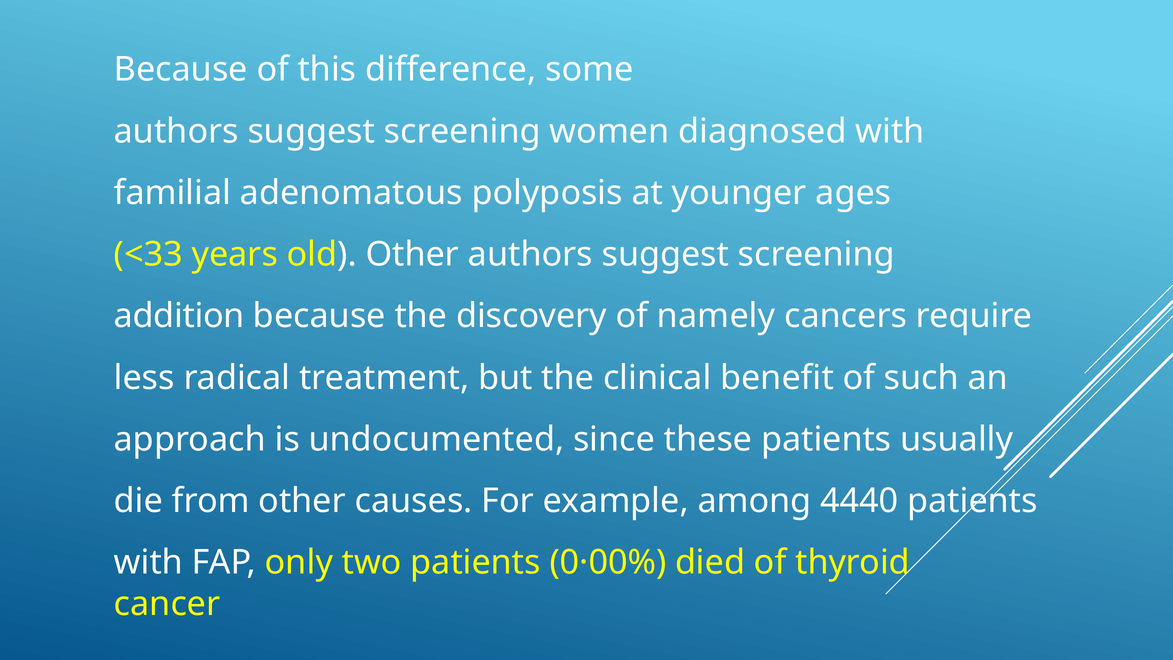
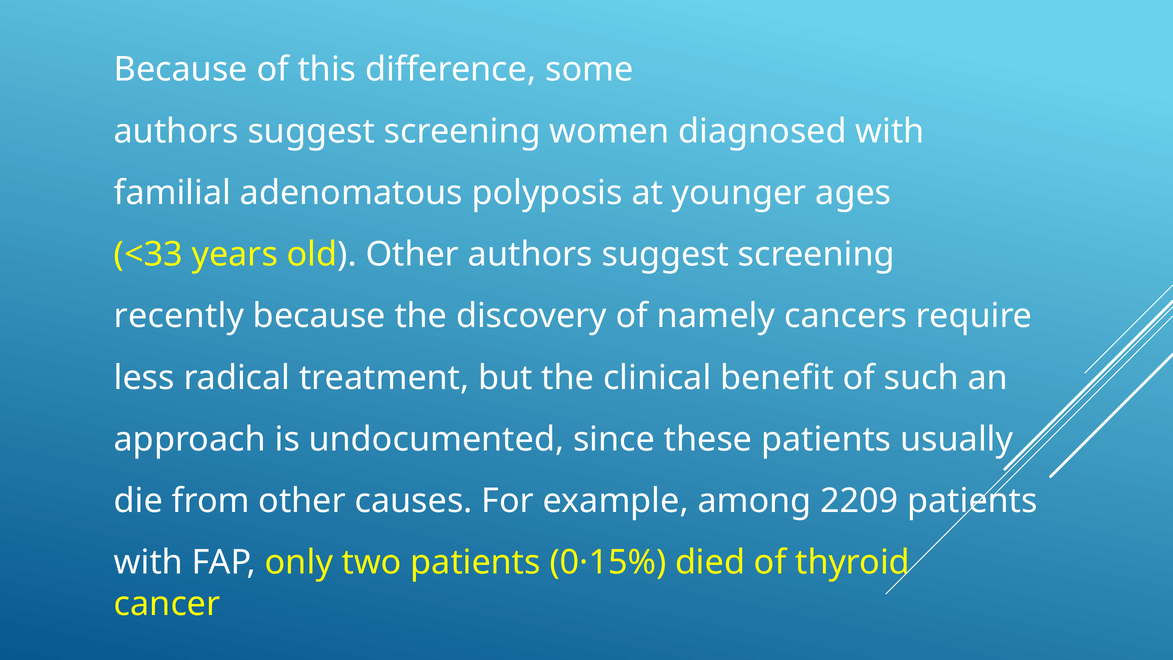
addition: addition -> recently (179, 316)
4440: 4440 -> 2209 (859, 501)
0·00%: 0·00% -> 0·15% (608, 563)
